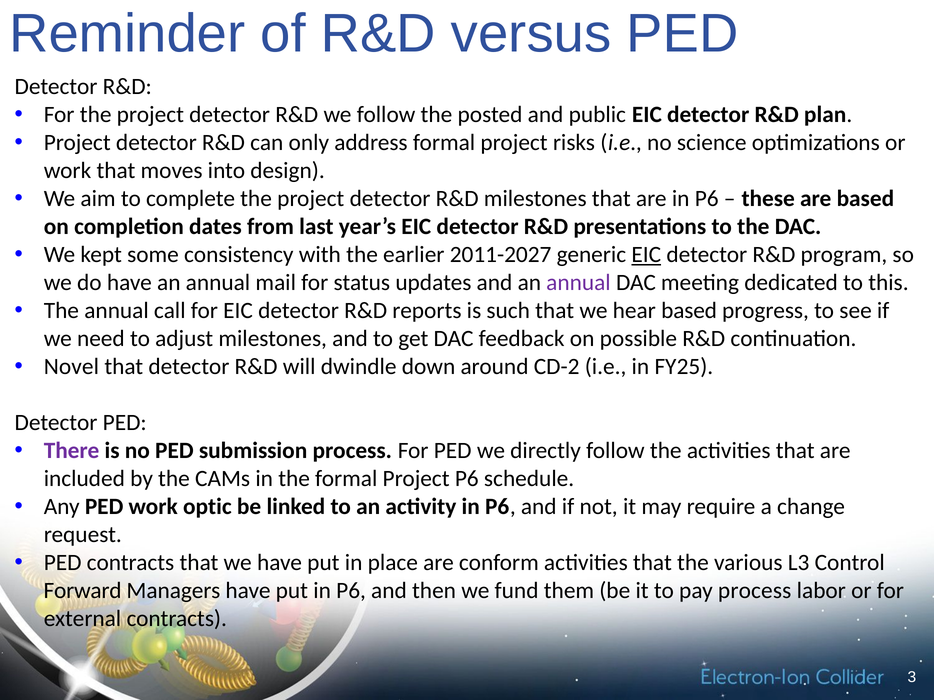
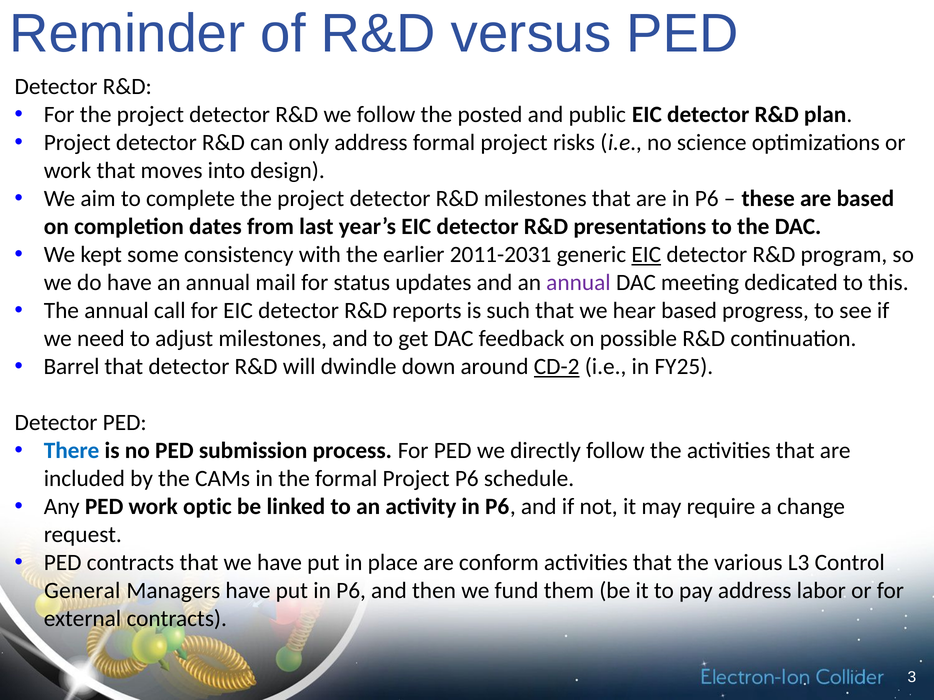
2011-2027: 2011-2027 -> 2011-2031 (501, 255)
Novel: Novel -> Barrel (72, 367)
CD-2 underline: none -> present (557, 367)
There colour: purple -> blue (72, 451)
Forward: Forward -> General (82, 591)
pay process: process -> address (755, 591)
